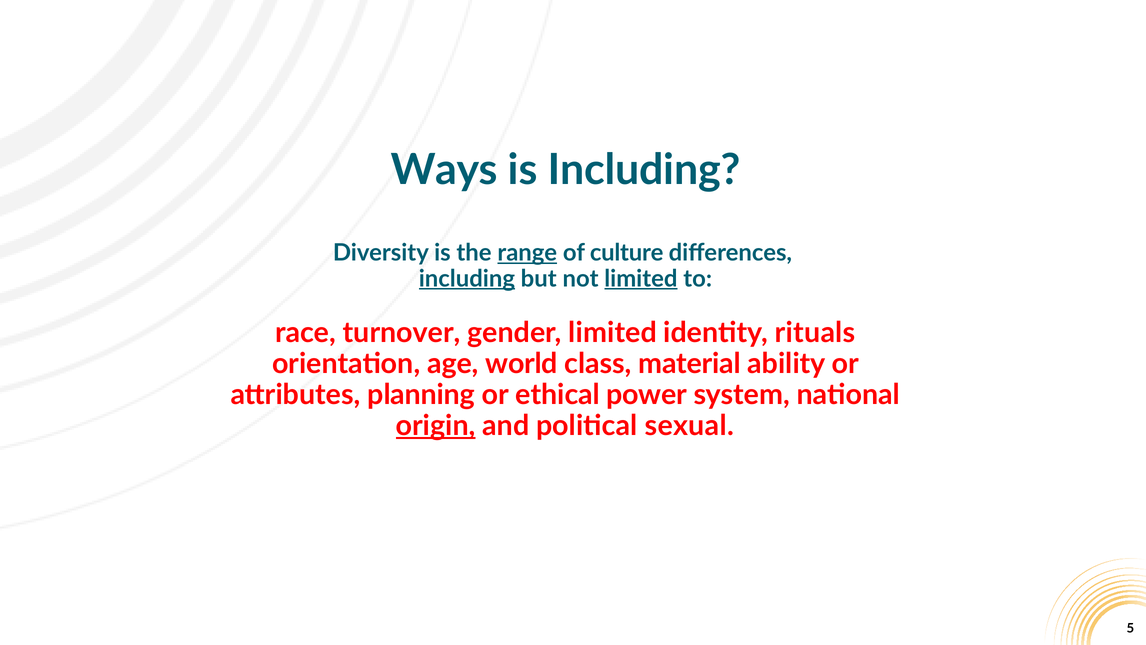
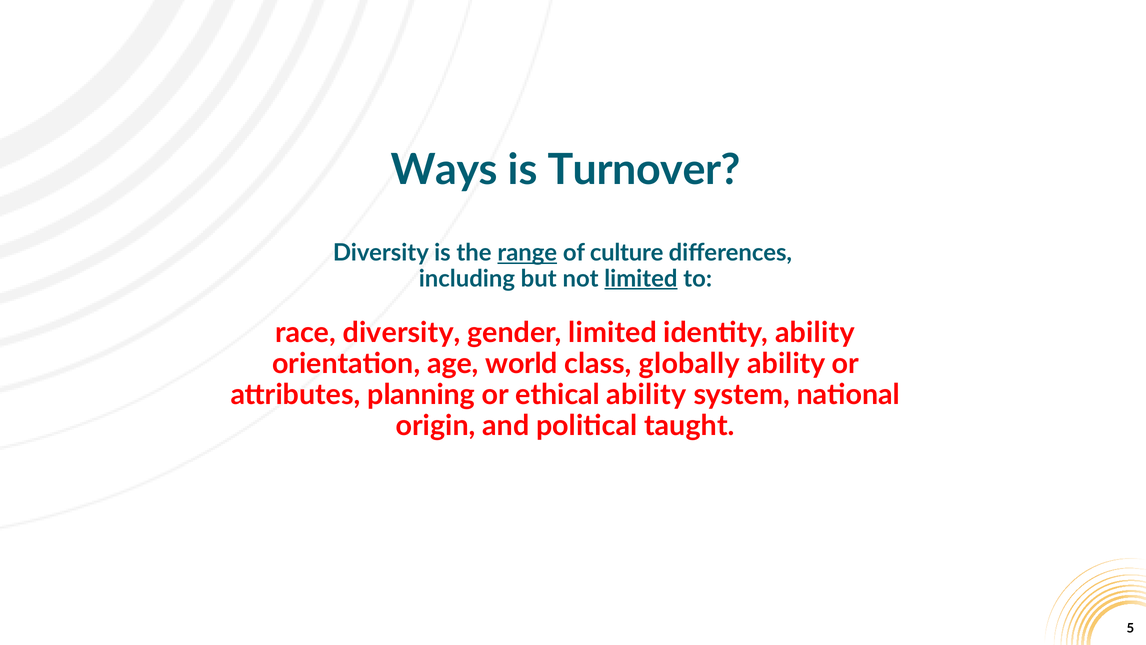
is Including: Including -> Turnover (644, 170)
including underline: present -> none (467, 278)
race turnover: turnover -> diversity (402, 333)
identity rituals: rituals -> ability (815, 333)
material: material -> globally (689, 364)
ethical power: power -> ability (646, 394)
origin underline: present -> none (436, 425)
sexual: sexual -> taught (689, 425)
